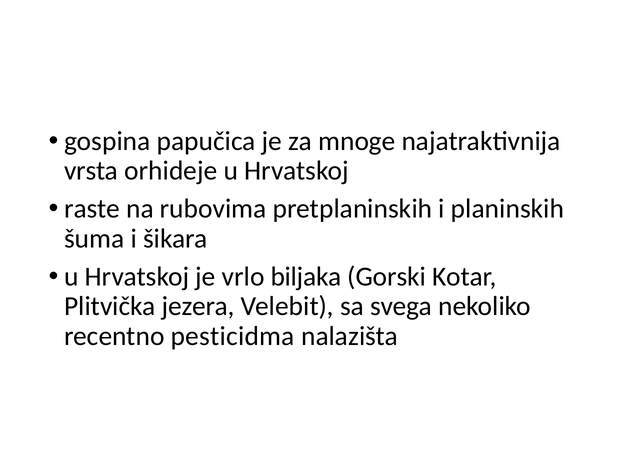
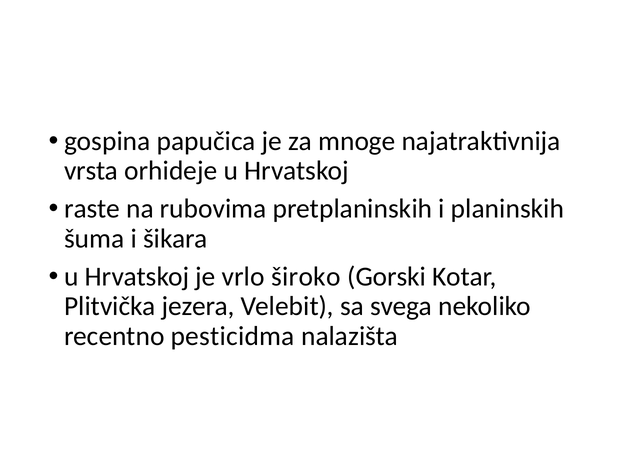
biljaka: biljaka -> široko (306, 277)
